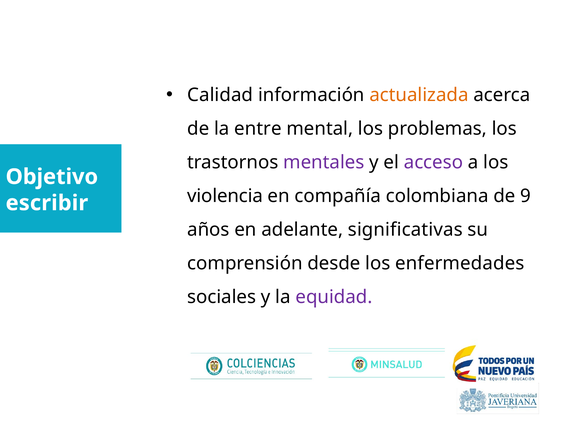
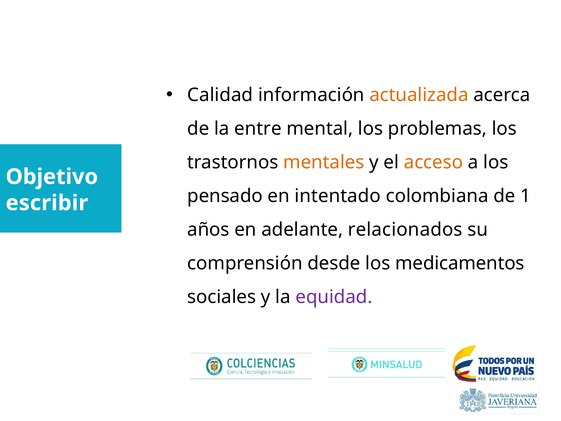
mentales colour: purple -> orange (324, 162)
acceso colour: purple -> orange (433, 162)
violencia: violencia -> pensado (225, 196)
compañía: compañía -> intentado (338, 196)
9: 9 -> 1 (526, 196)
significativas: significativas -> relacionados (405, 229)
enfermedades: enfermedades -> medicamentos (460, 263)
